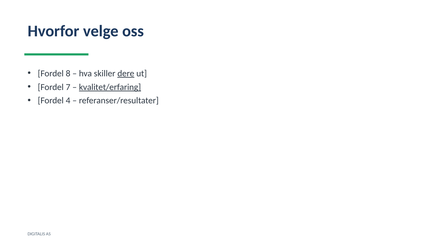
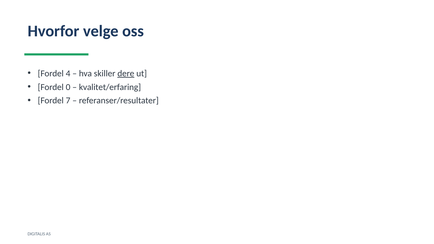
8: 8 -> 4 (68, 74)
7: 7 -> 0 (68, 87)
kvalitet/erfaring underline: present -> none (110, 87)
4: 4 -> 7 (68, 101)
